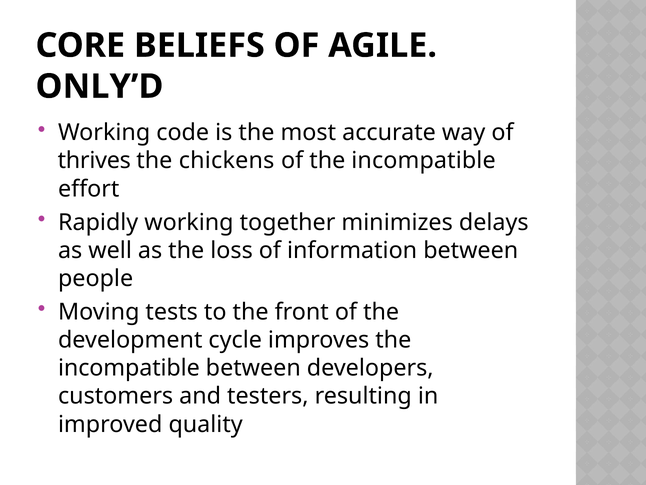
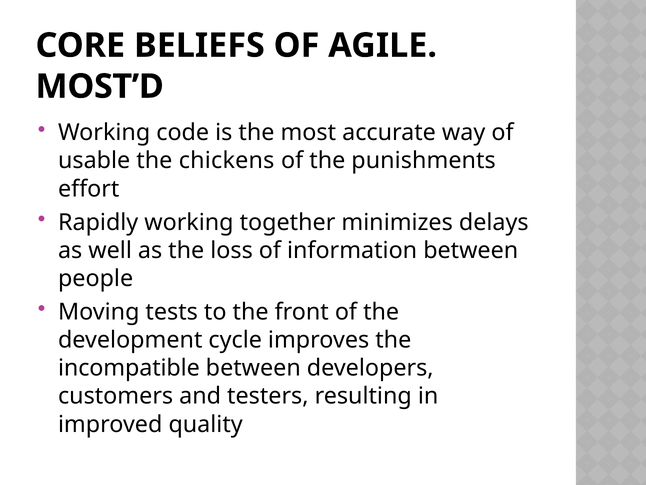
ONLY’D: ONLY’D -> MOST’D (100, 86)
thrives: thrives -> usable (94, 161)
of the incompatible: incompatible -> punishments (424, 161)
